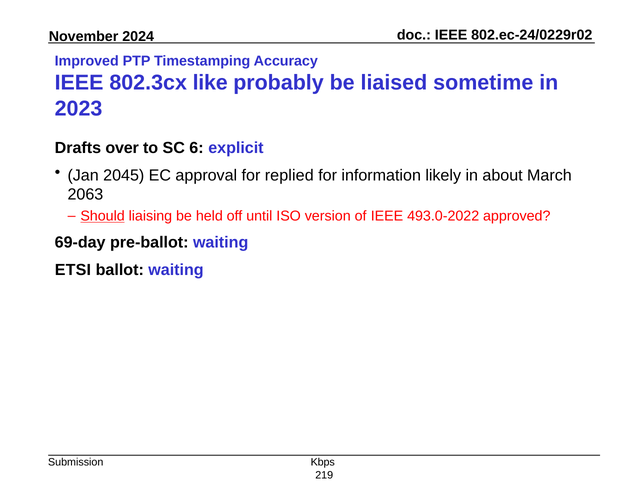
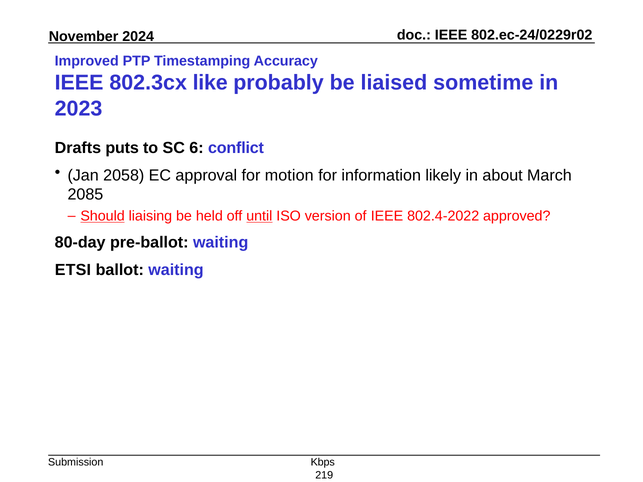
over: over -> puts (122, 148)
explicit: explicit -> conflict (236, 148)
2045: 2045 -> 2058 (124, 175)
replied: replied -> motion (289, 175)
2063: 2063 -> 2085 (85, 195)
until underline: none -> present (259, 216)
493.0-2022: 493.0-2022 -> 802.4-2022 (443, 216)
69-day: 69-day -> 80-day (80, 243)
